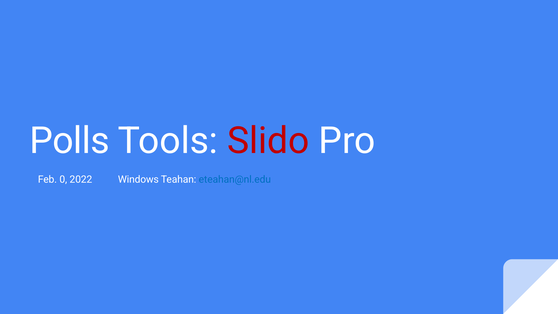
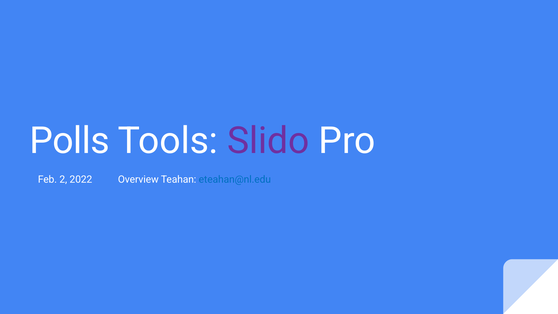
Slido colour: red -> purple (268, 141)
0: 0 -> 2 (63, 180)
Windows: Windows -> Overview (138, 180)
